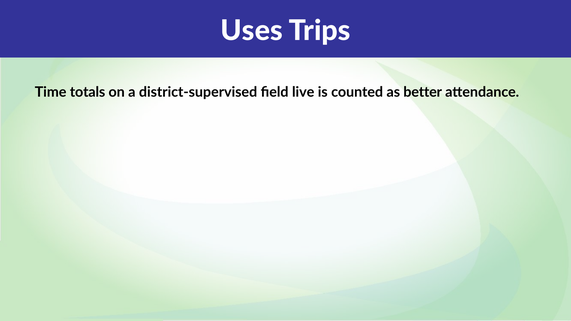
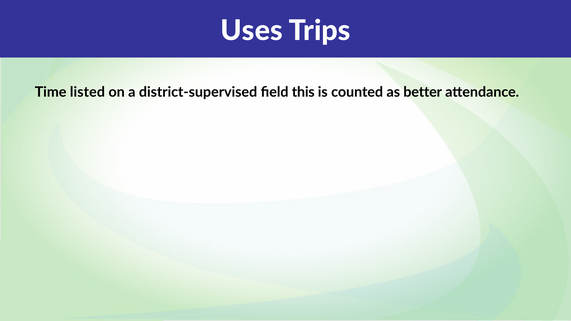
totals: totals -> listed (87, 92)
live: live -> this (303, 92)
